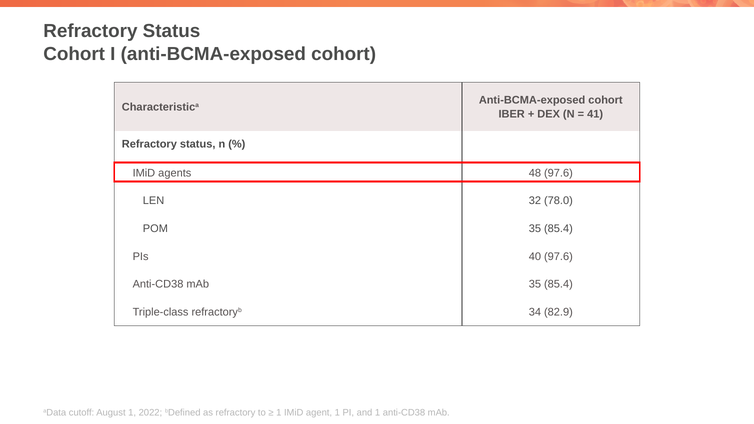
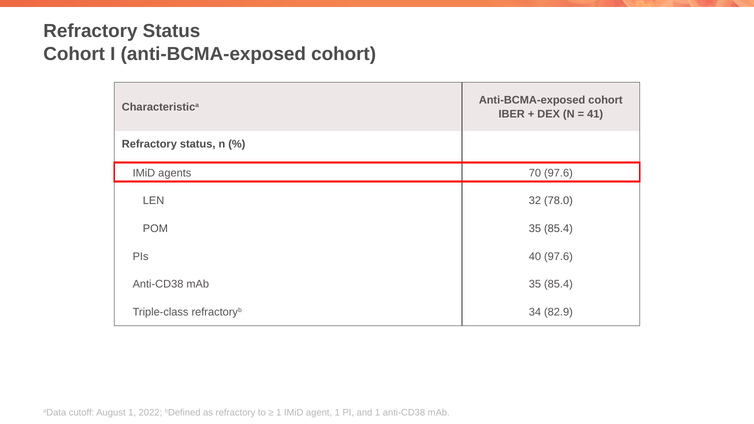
48: 48 -> 70 (535, 173)
